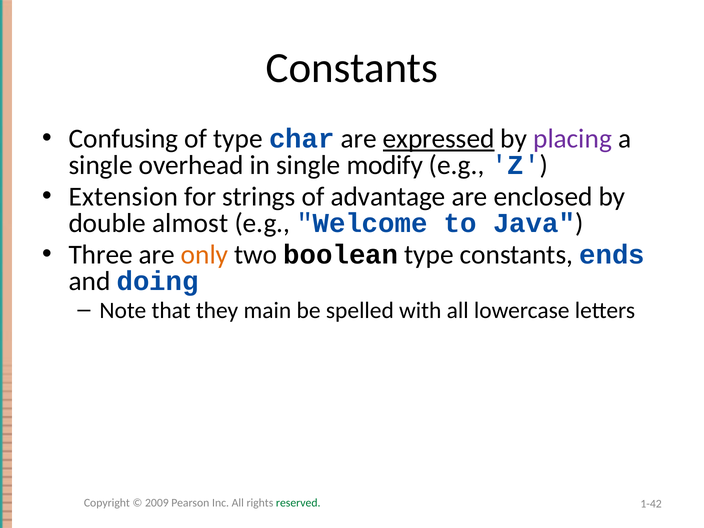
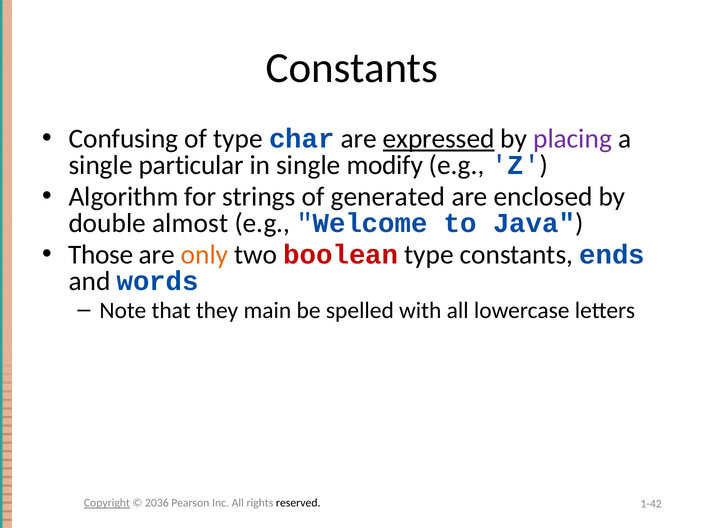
overhead: overhead -> particular (191, 165)
Extension: Extension -> Algorithm (124, 197)
advantage: advantage -> generated (388, 197)
Three: Three -> Those (101, 255)
boolean colour: black -> red (341, 255)
doing: doing -> words (158, 281)
Copyright underline: none -> present (107, 503)
2009: 2009 -> 2036 (157, 503)
reserved colour: green -> black (298, 503)
